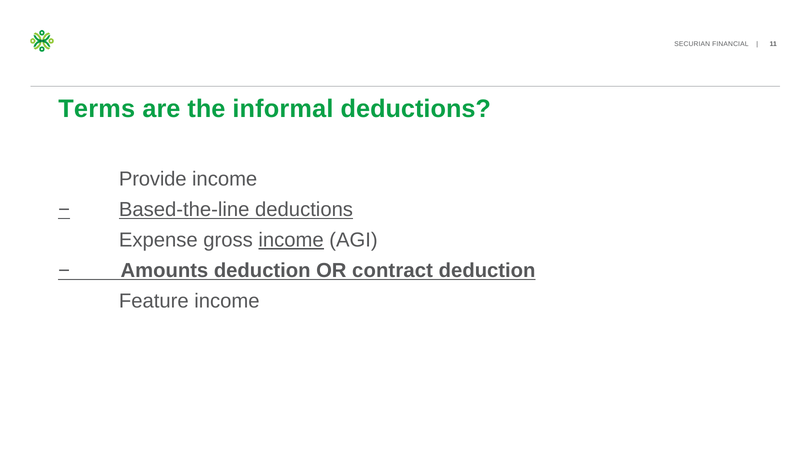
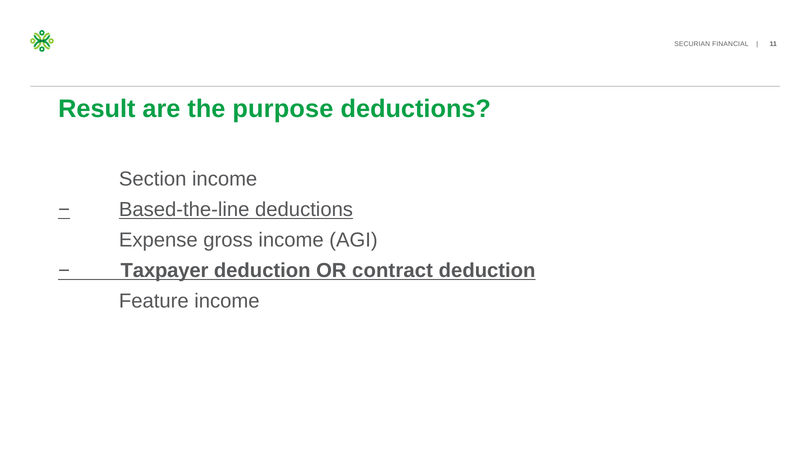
Terms: Terms -> Result (97, 109)
informal: informal -> purpose (283, 109)
Provide: Provide -> Section (153, 179)
income underline: present -> none (291, 240)
Amounts: Amounts -> Taxpayer (164, 270)
